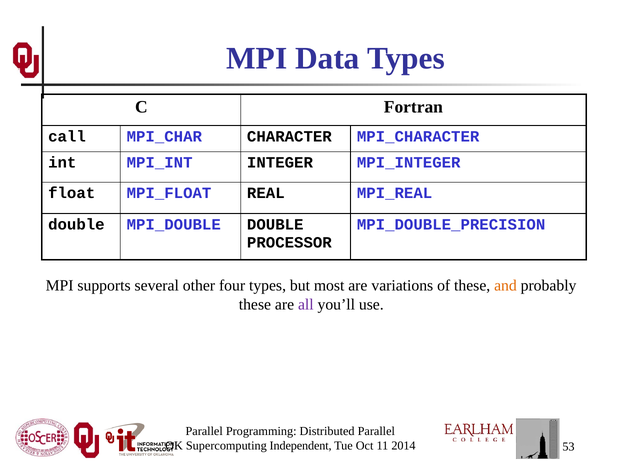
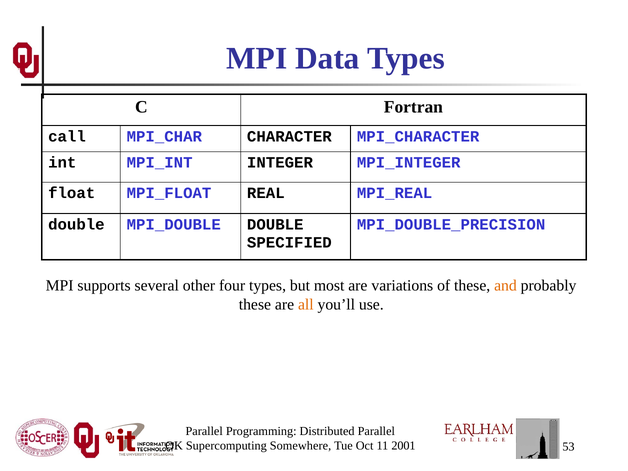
PROCESSOR: PROCESSOR -> SPECIFIED (289, 242)
all colour: purple -> orange (306, 305)
Independent: Independent -> Somewhere (301, 446)
2014: 2014 -> 2001 (403, 446)
